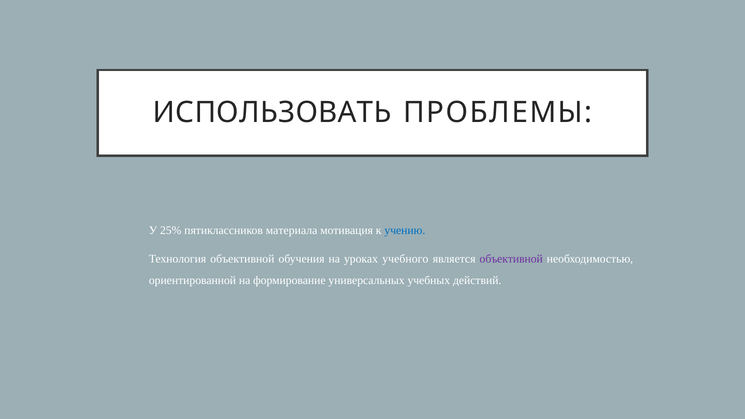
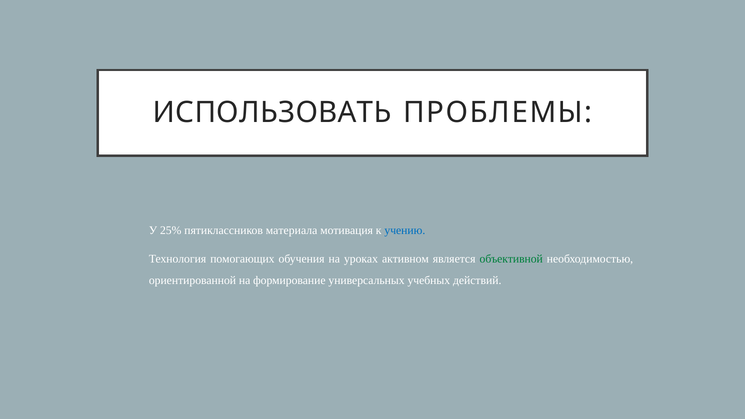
Технология объективной: объективной -> помогающих (242, 259)
учебного: учебного -> активном (405, 259)
объективной colour: purple -> green (511, 259)
